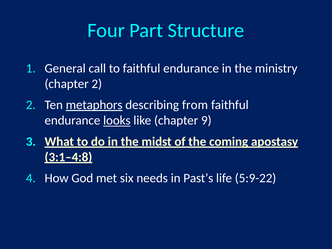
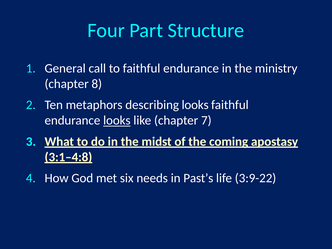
chapter 2: 2 -> 8 (97, 84)
metaphors underline: present -> none (94, 105)
describing from: from -> looks (195, 105)
9: 9 -> 7 (206, 120)
5:9-22: 5:9-22 -> 3:9-22 (256, 178)
